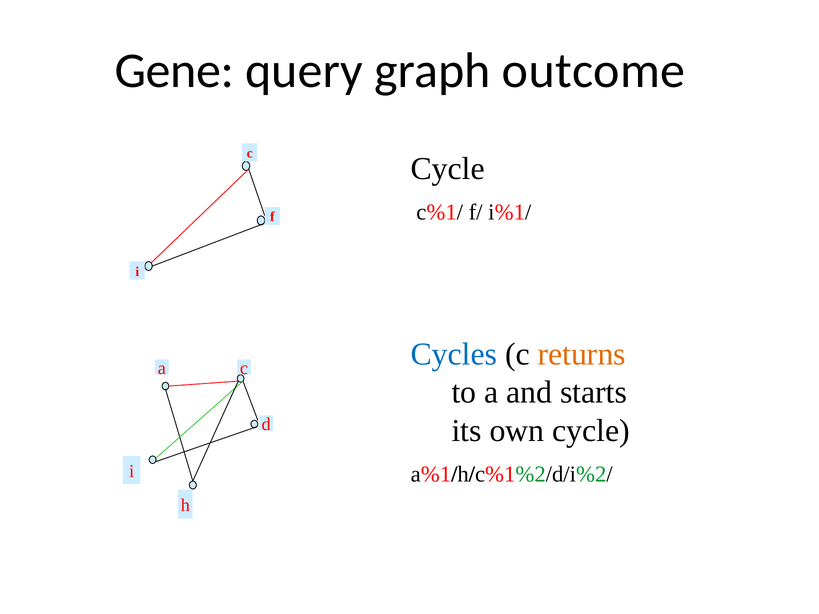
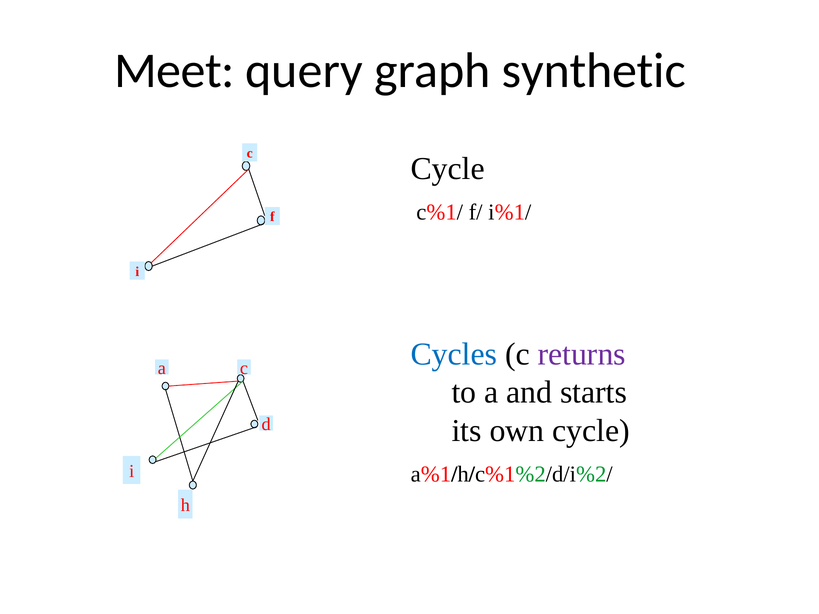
Gene: Gene -> Meet (175, 71)
outcome: outcome -> synthetic (594, 71)
returns colour: orange -> purple (582, 354)
